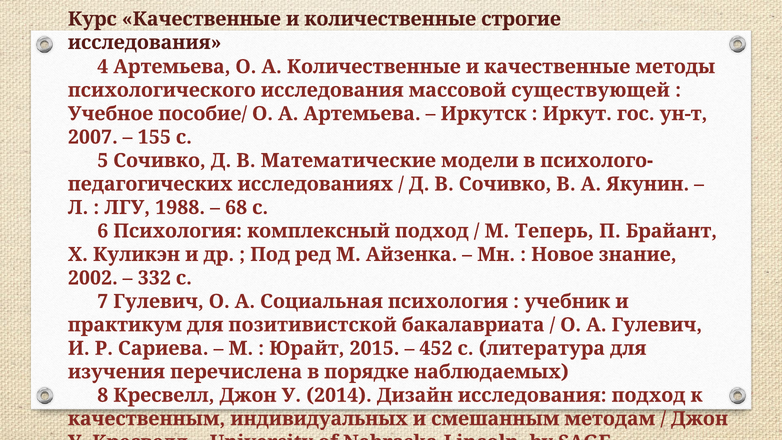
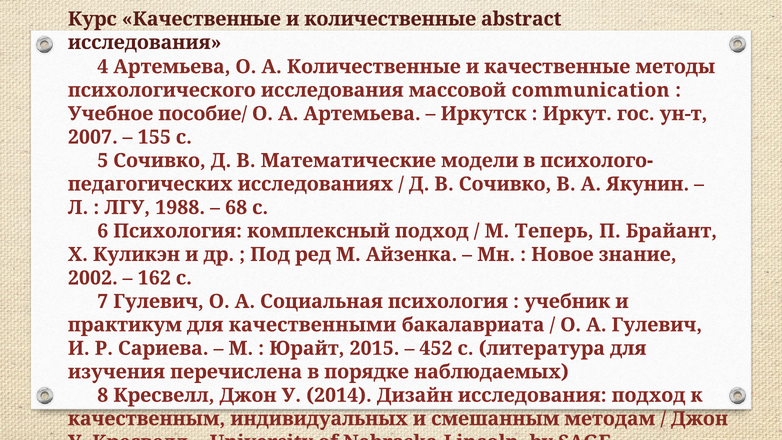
строгие: строгие -> abstract (521, 19)
существующей: существующей -> communication (591, 90)
332: 332 -> 162 (154, 278)
позитивистской: позитивистской -> качественными (312, 325)
